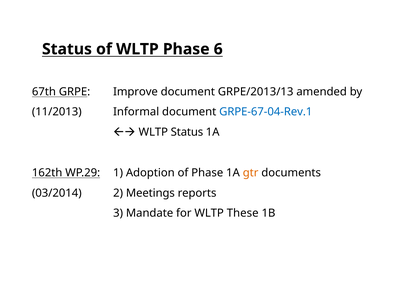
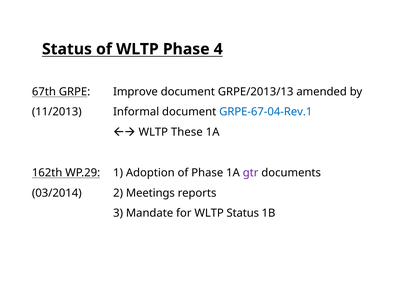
6: 6 -> 4 (218, 49)
WLTP Status: Status -> These (187, 132)
gtr colour: orange -> purple (251, 173)
WLTP These: These -> Status (243, 214)
